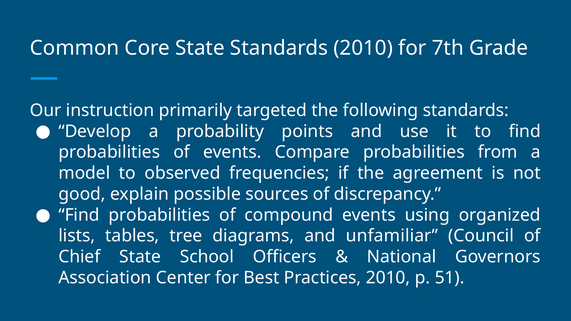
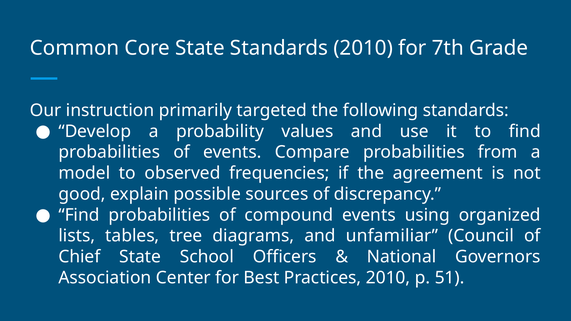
points: points -> values (307, 131)
